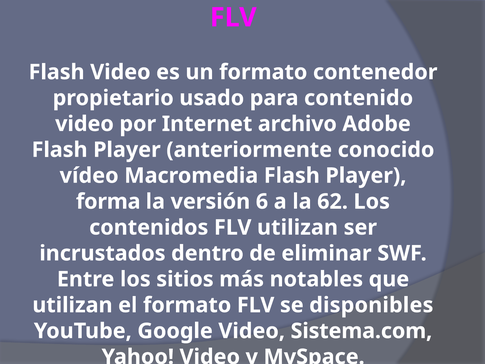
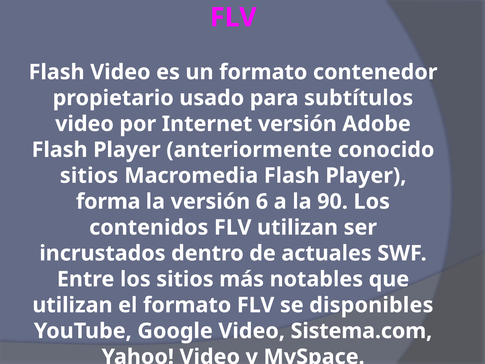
contenido: contenido -> subtítulos (359, 98)
Internet archivo: archivo -> versión (297, 124)
vídeo: vídeo -> sitios (89, 176)
62: 62 -> 90 (333, 201)
eliminar: eliminar -> actuales (327, 253)
